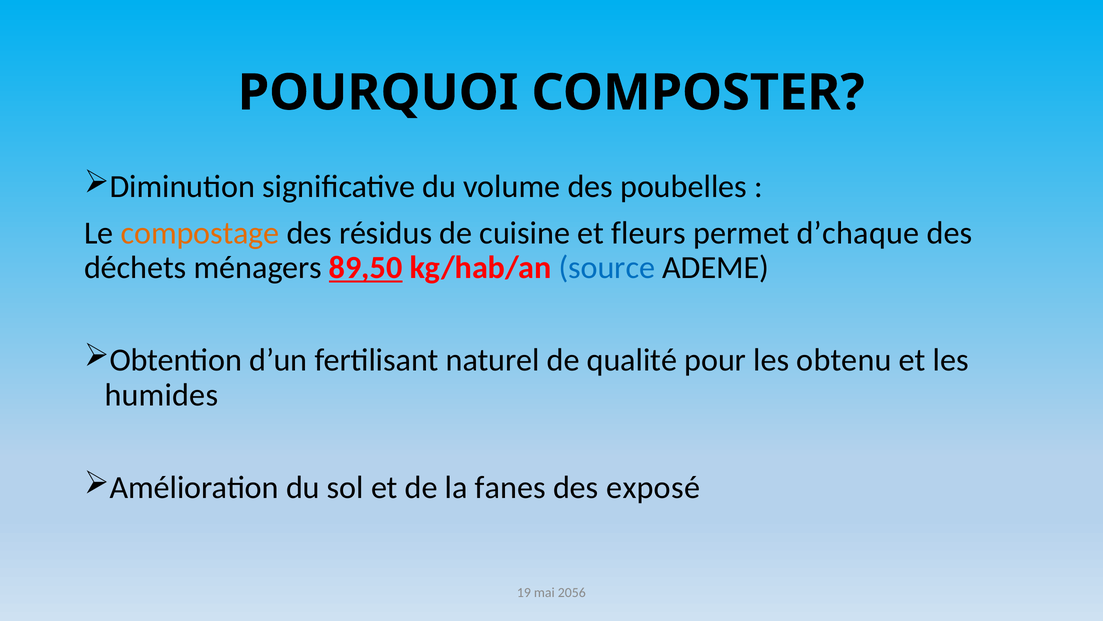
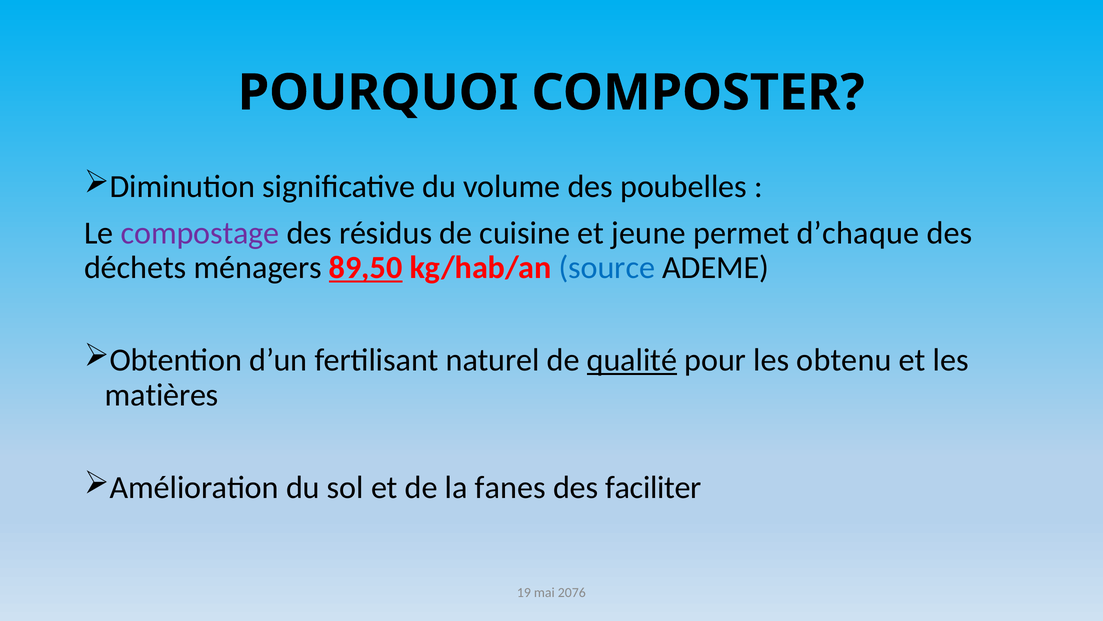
compostage colour: orange -> purple (200, 233)
fleurs: fleurs -> jeune (648, 233)
qualité underline: none -> present (632, 360)
humides: humides -> matières (162, 395)
exposé: exposé -> faciliter (654, 487)
2056: 2056 -> 2076 (572, 592)
